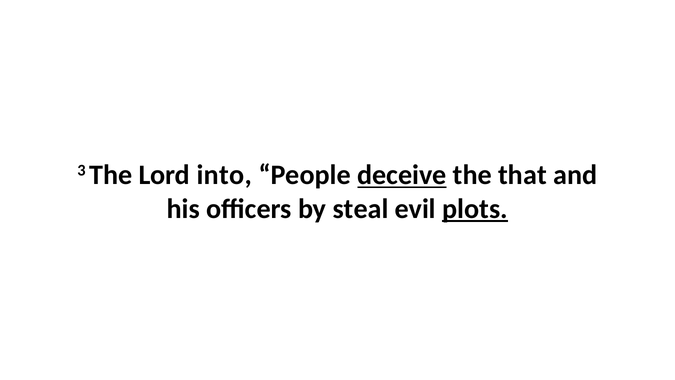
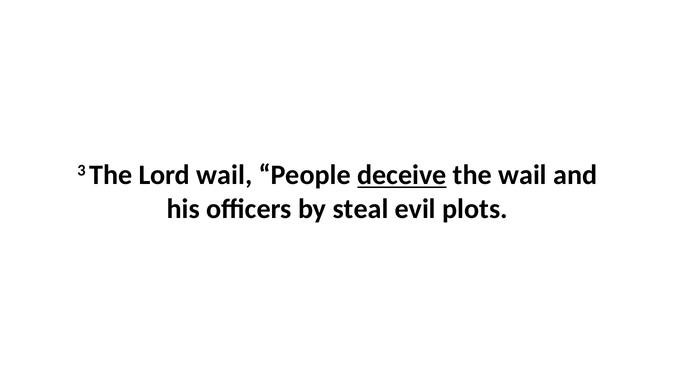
Lord into: into -> wail (224, 175)
the that: that -> wail (522, 175)
plots underline: present -> none (475, 209)
